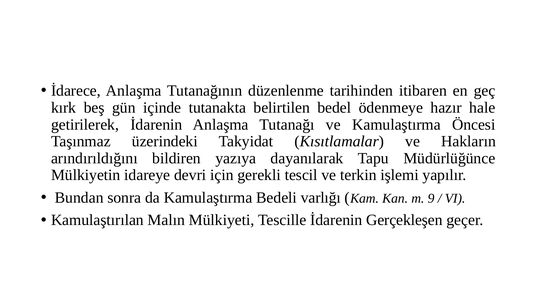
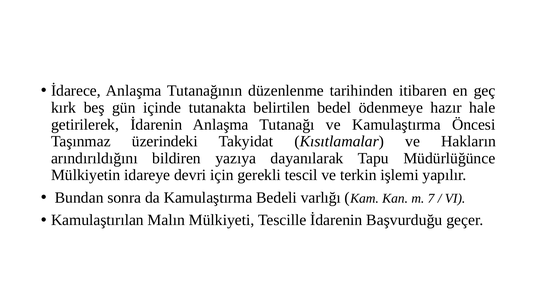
9: 9 -> 7 (431, 198)
Gerçekleşen: Gerçekleşen -> Başvurduğu (404, 220)
